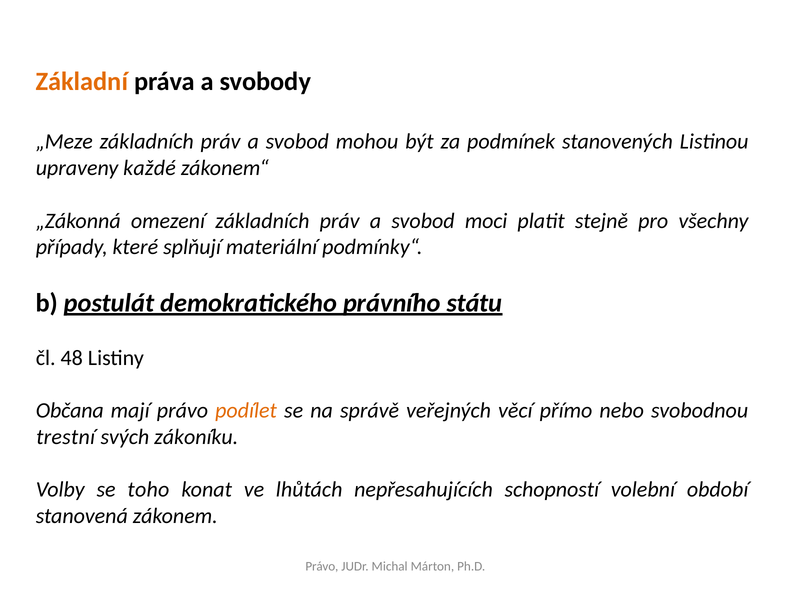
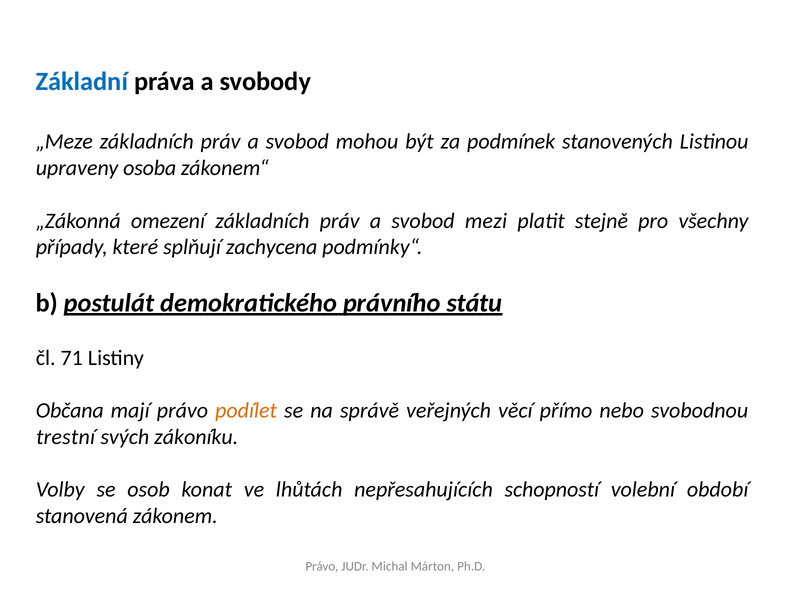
Základní colour: orange -> blue (82, 81)
každé: každé -> osoba (150, 168)
moci: moci -> mezi (486, 221)
materiální: materiální -> zachycena (272, 247)
48: 48 -> 71 (72, 358)
toho: toho -> osob (149, 490)
